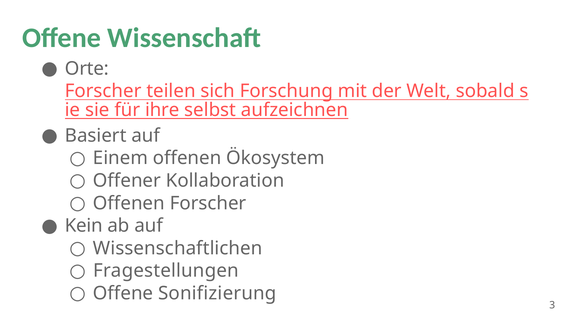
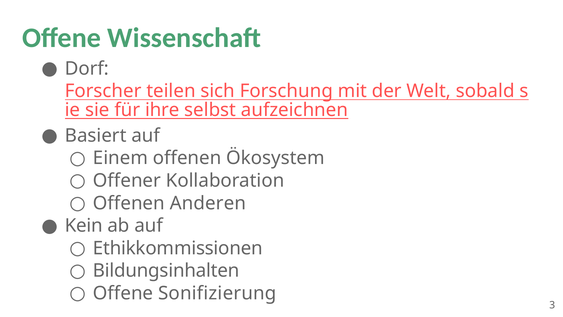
Orte: Orte -> Dorf (87, 69)
Offenen Forscher: Forscher -> Anderen (208, 203)
Wissenschaftlichen: Wissenschaftlichen -> Ethikkommissionen (178, 248)
Fragestellungen: Fragestellungen -> Bildungsinhalten (166, 271)
